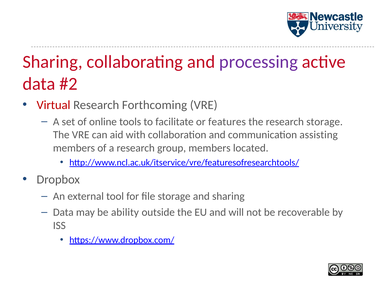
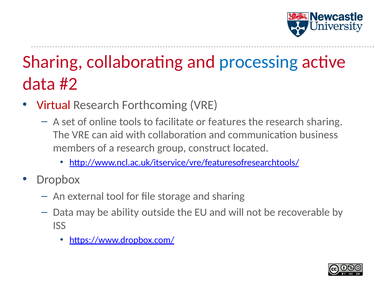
processing colour: purple -> blue (259, 62)
research storage: storage -> sharing (325, 122)
assisting: assisting -> business (319, 135)
group members: members -> construct (209, 148)
